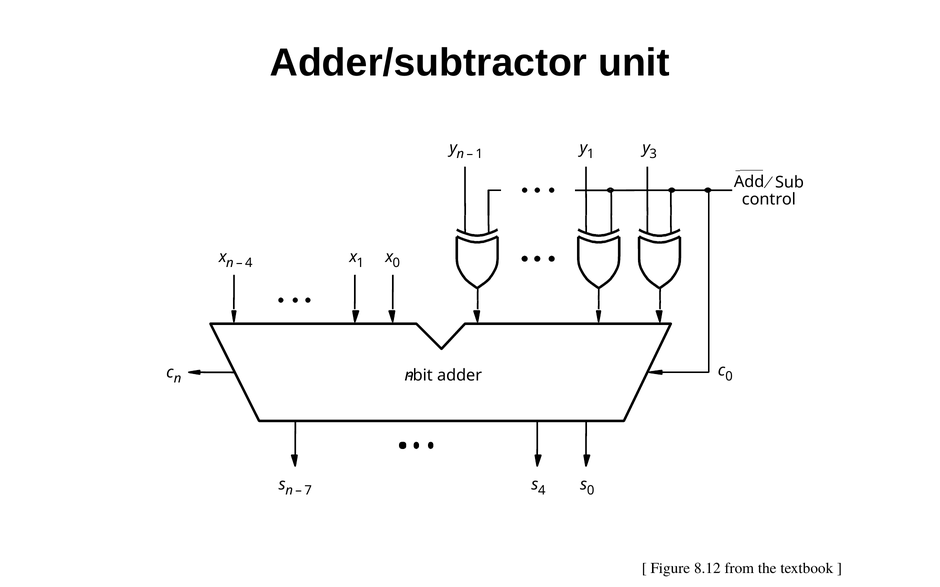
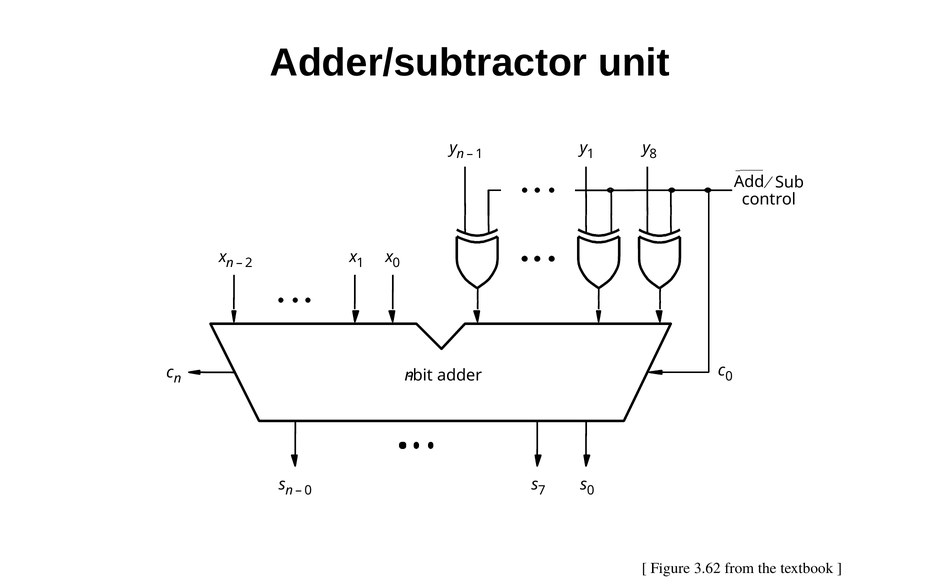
3: 3 -> 8 (653, 154)
n 4: 4 -> 2 (249, 263)
n 7: 7 -> 0 (308, 491)
s 4: 4 -> 7 (542, 491)
8.12: 8.12 -> 3.62 (707, 569)
